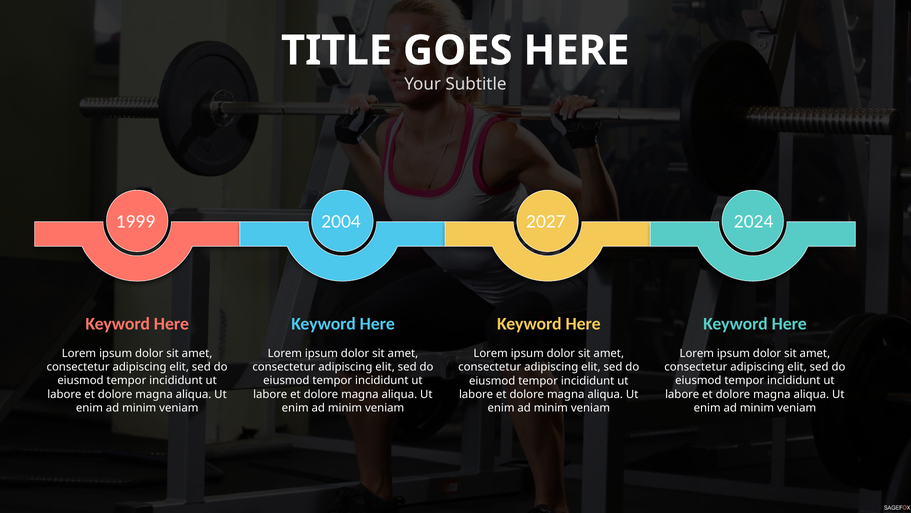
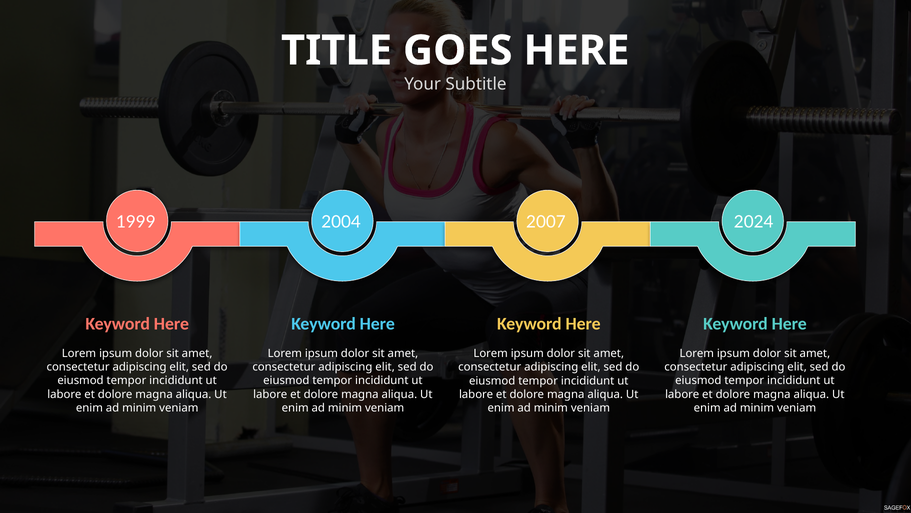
2027: 2027 -> 2007 (546, 222)
